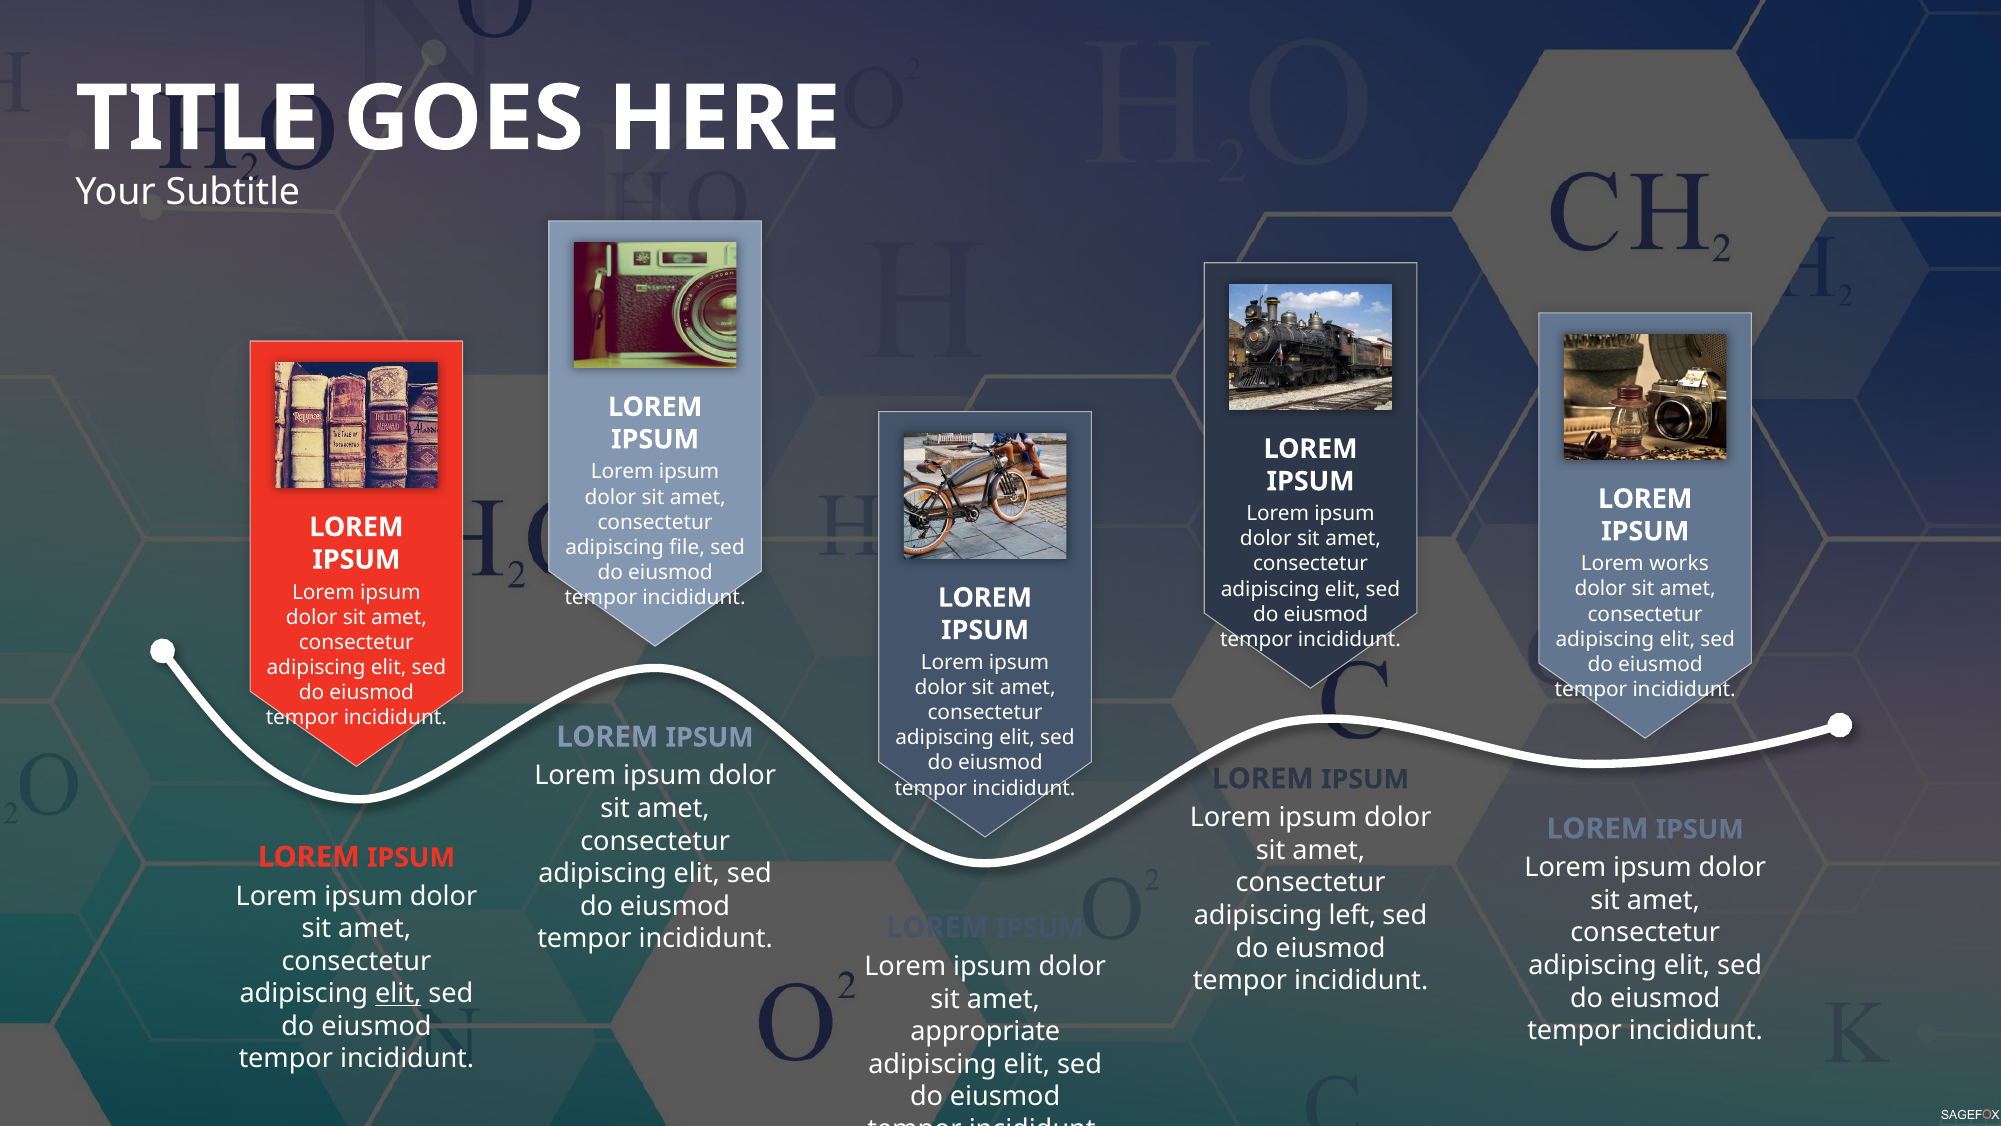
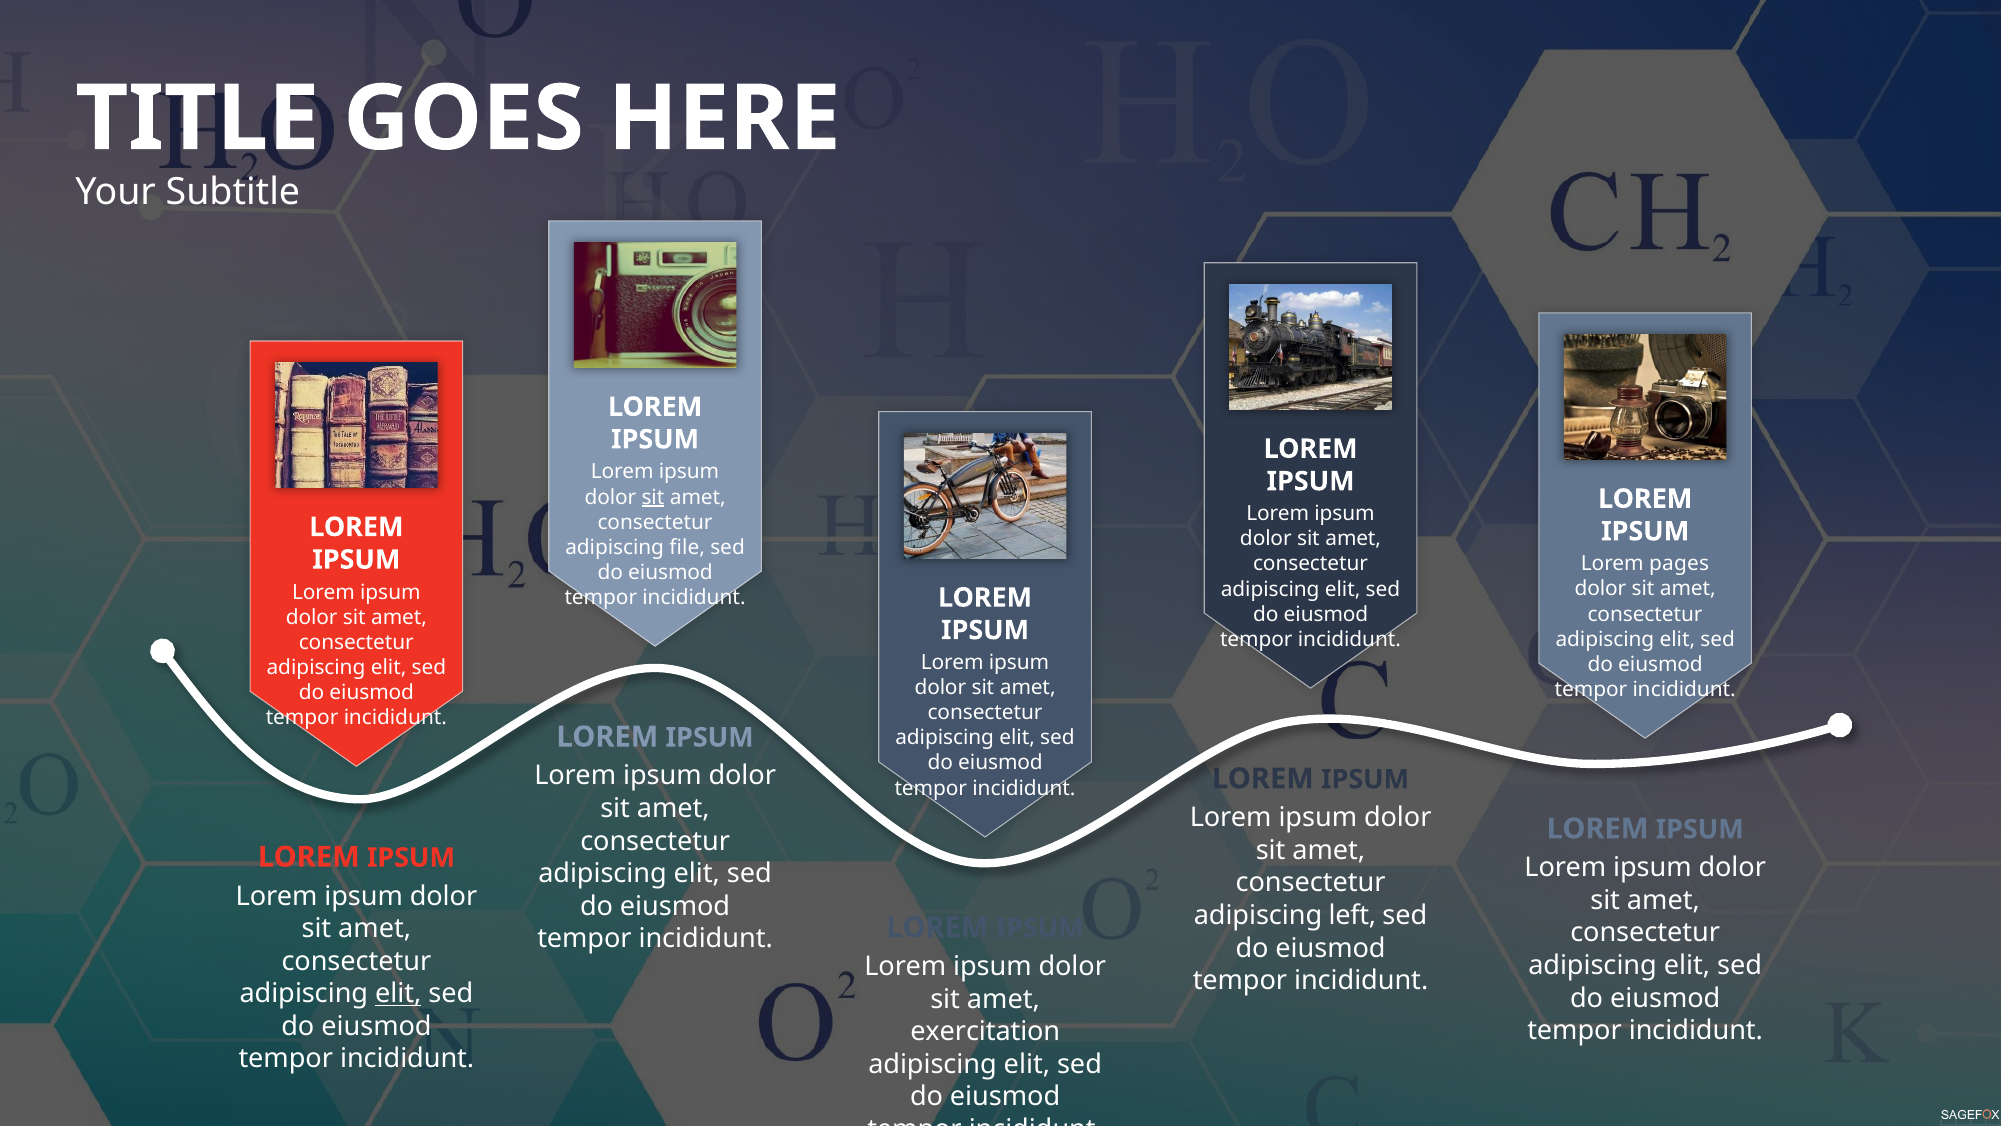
sit underline: none -> present (653, 497)
works: works -> pages (1679, 564)
appropriate: appropriate -> exercitation (985, 1031)
